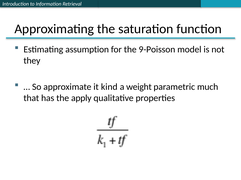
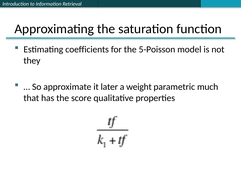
assumption: assumption -> coefficients (87, 50)
9-Poisson: 9-Poisson -> 5-Poisson (157, 50)
kind: kind -> later (109, 87)
apply: apply -> score (81, 98)
